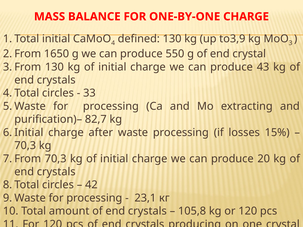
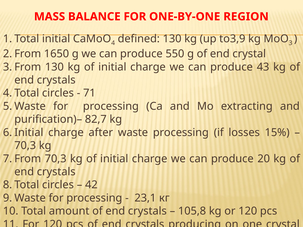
ONE-BY-ONE CHARGE: CHARGE -> REGION (246, 17)
33: 33 -> 71 (89, 93)
